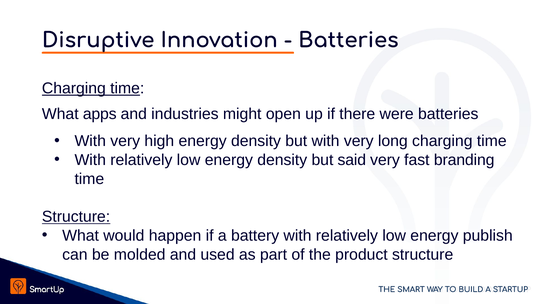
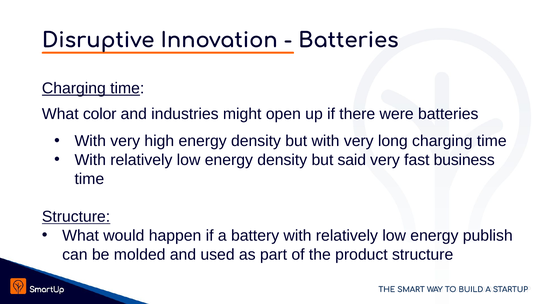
apps: apps -> color (100, 114)
branding: branding -> business (464, 160)
